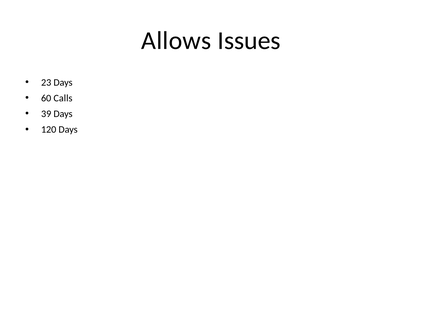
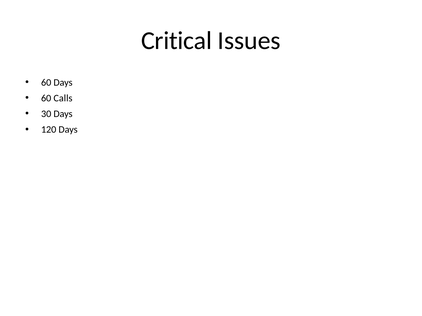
Allows: Allows -> Critical (177, 41)
23: 23 -> 60 (46, 83)
39: 39 -> 30 (46, 114)
